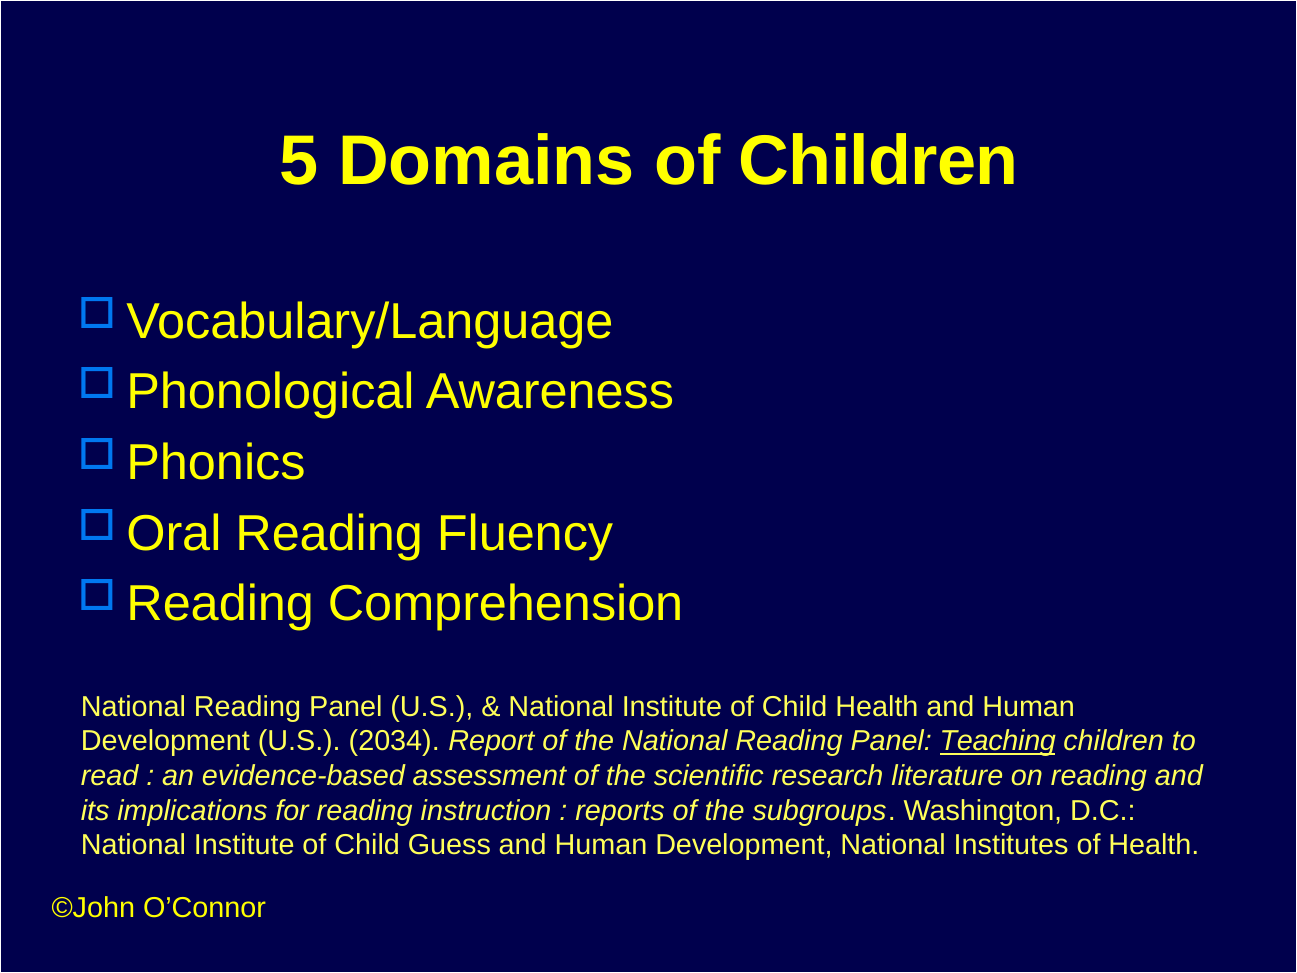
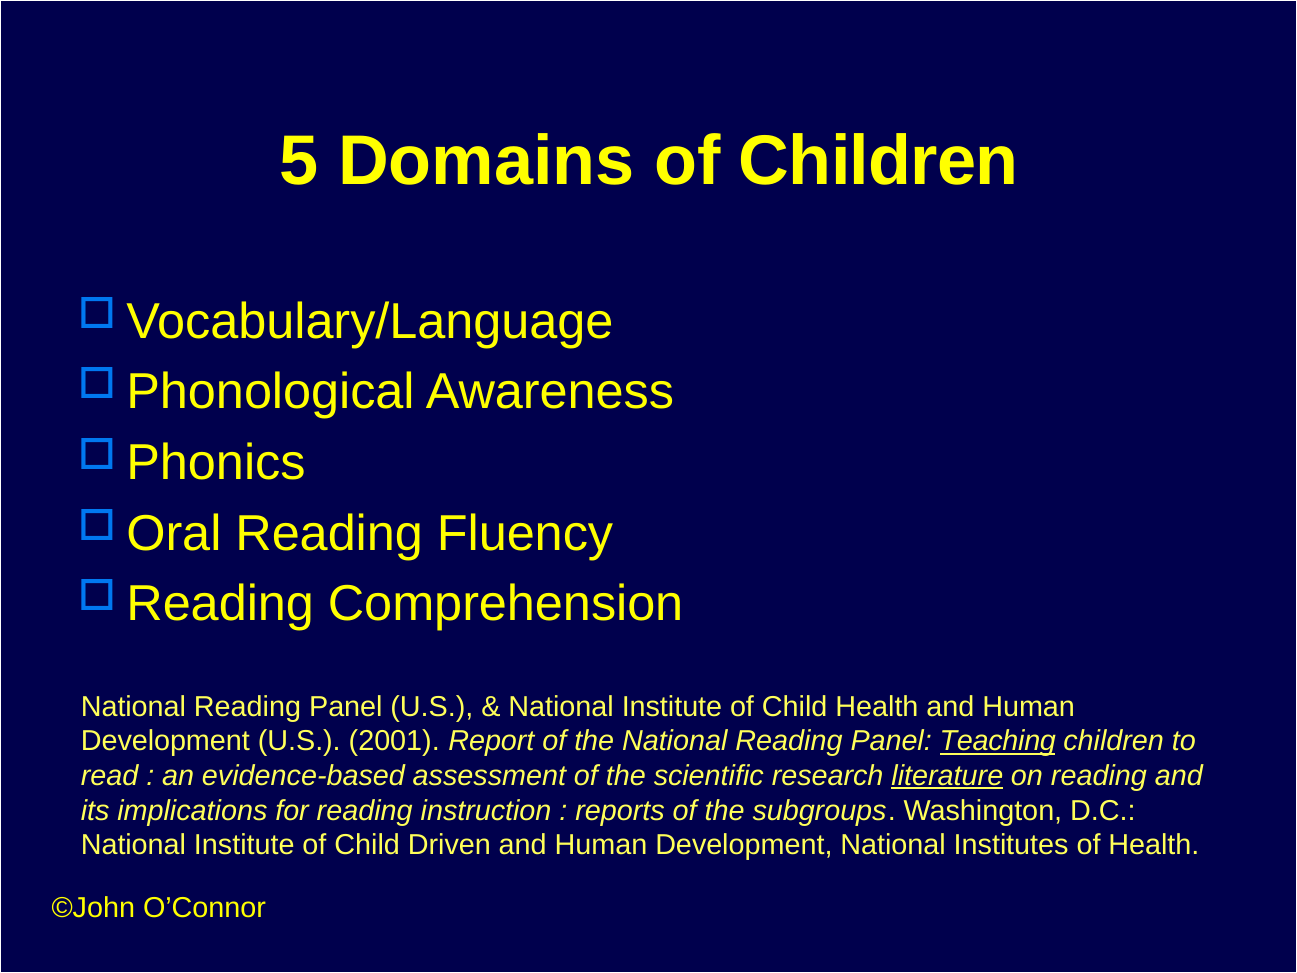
2034: 2034 -> 2001 (394, 741)
literature underline: none -> present (947, 776)
Guess: Guess -> Driven (449, 845)
